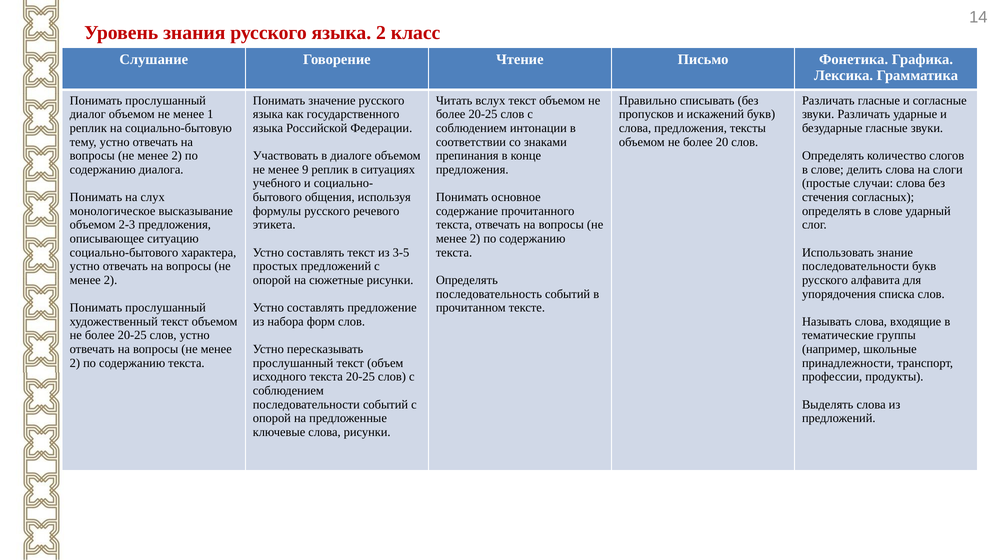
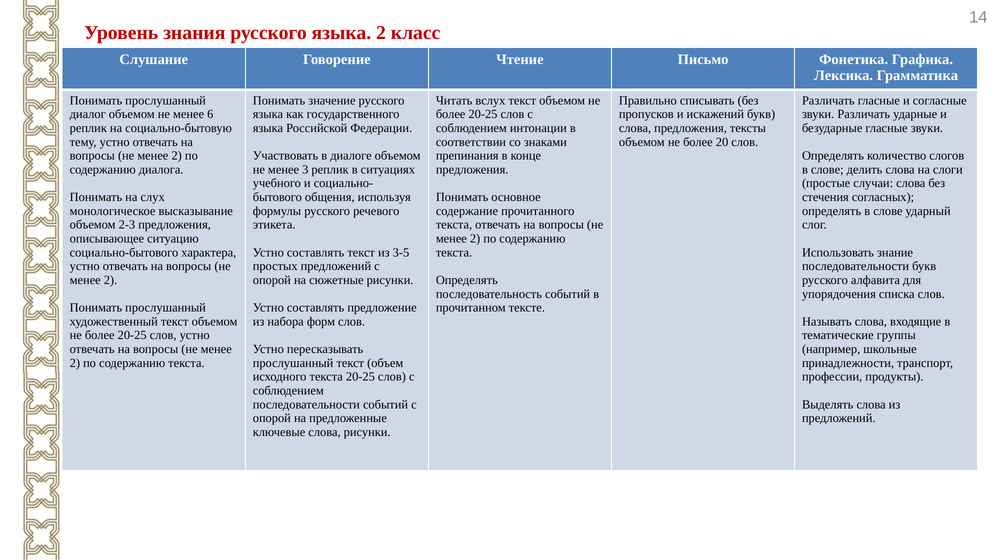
1: 1 -> 6 (210, 114)
9: 9 -> 3 (305, 169)
